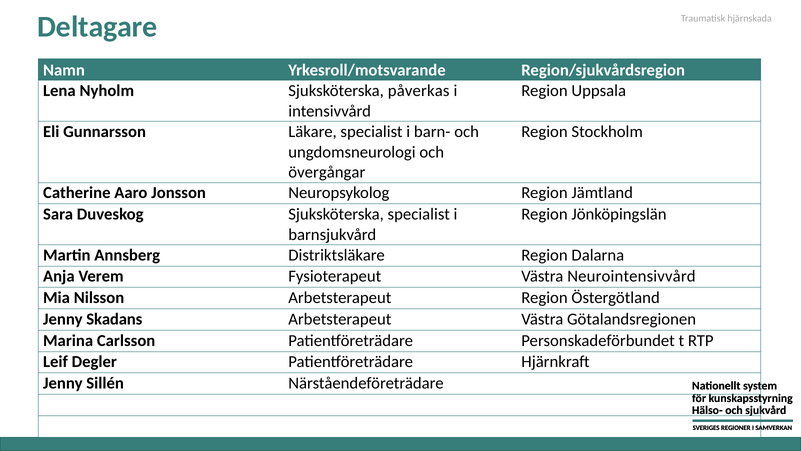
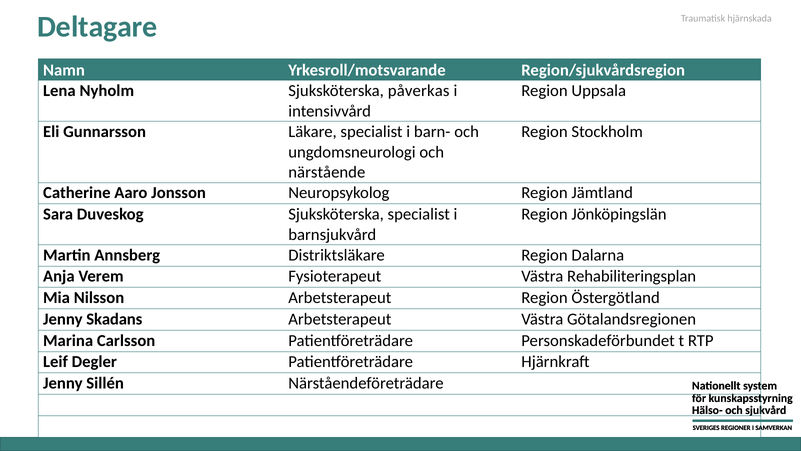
övergångar: övergångar -> närstående (327, 172)
Neurointensivvård: Neurointensivvård -> Rehabiliteringsplan (632, 276)
